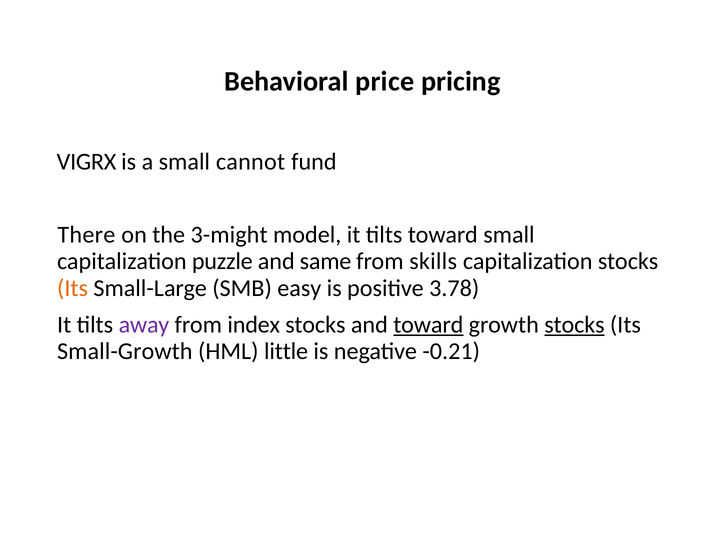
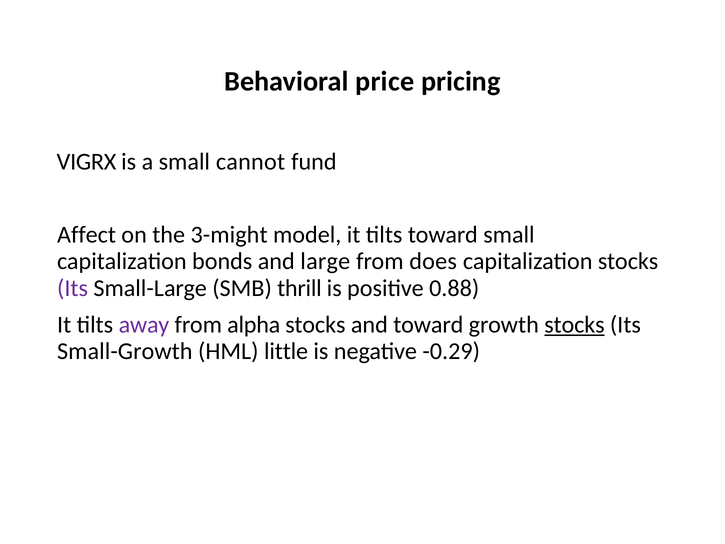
There: There -> Affect (87, 235)
puzzle: puzzle -> bonds (222, 261)
same: same -> large (325, 261)
skills: skills -> does (433, 261)
Its colour: orange -> purple (73, 288)
easy: easy -> thrill (299, 288)
3.78: 3.78 -> 0.88 (454, 288)
index: index -> alpha (254, 325)
toward underline: present -> none (428, 325)
-0.21: -0.21 -> -0.29 (451, 351)
